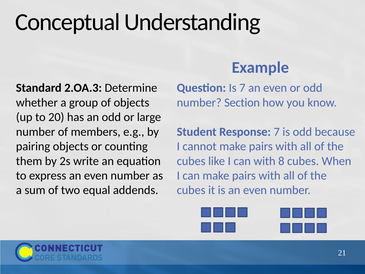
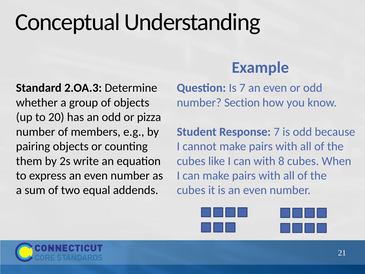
large: large -> pizza (149, 117)
